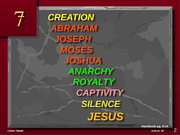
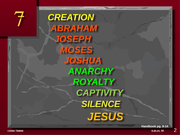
CAPTIVITY colour: pink -> light green (100, 93)
